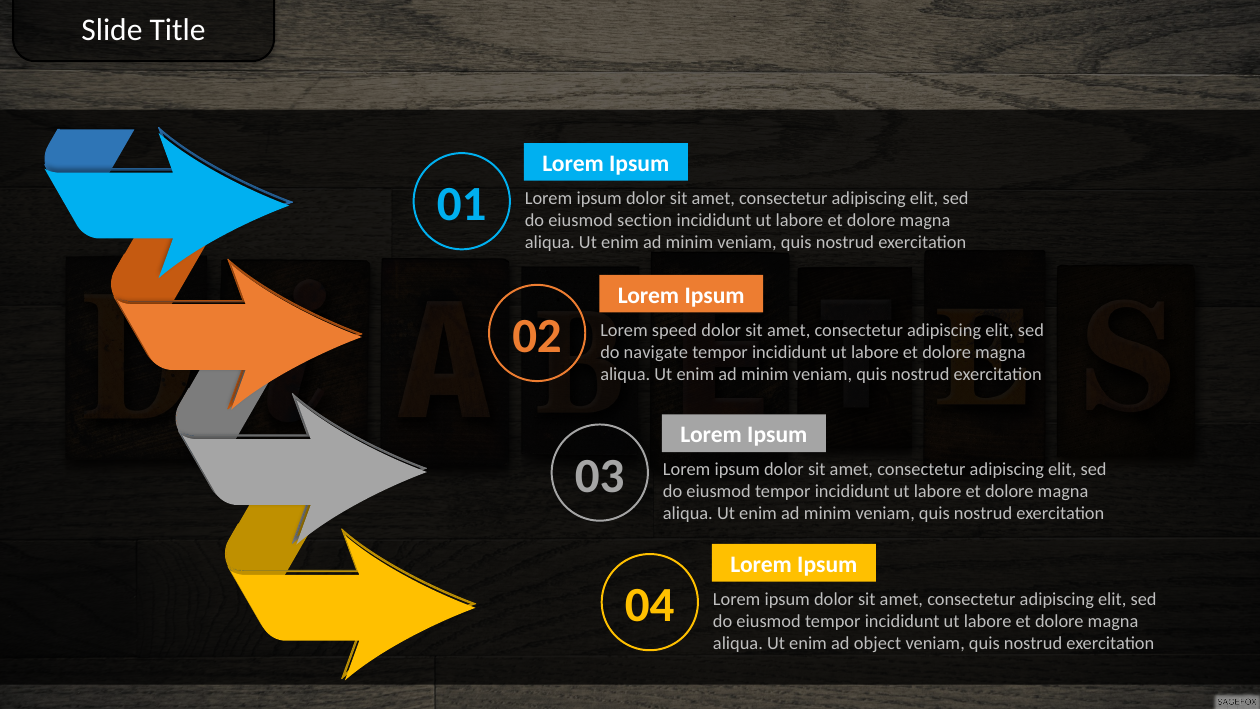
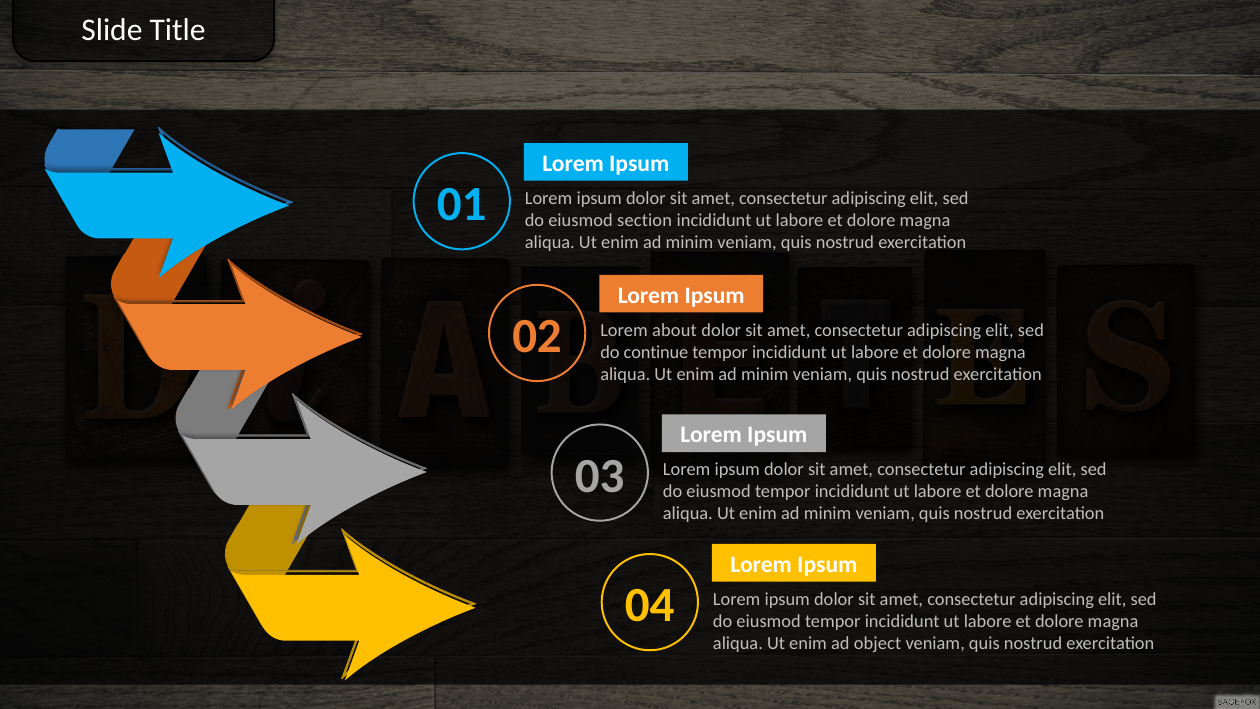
speed: speed -> about (674, 330)
navigate: navigate -> continue (656, 352)
